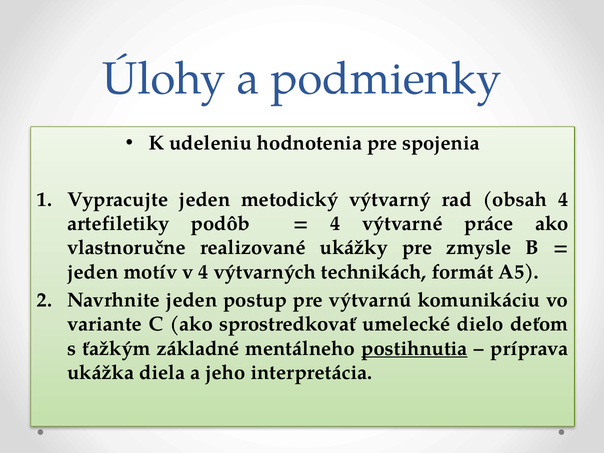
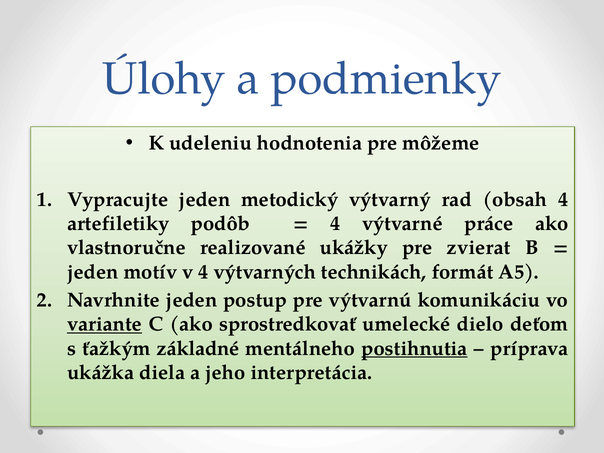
spojenia: spojenia -> môžeme (441, 143)
zmysle: zmysle -> zvierat (479, 248)
variante underline: none -> present (105, 324)
